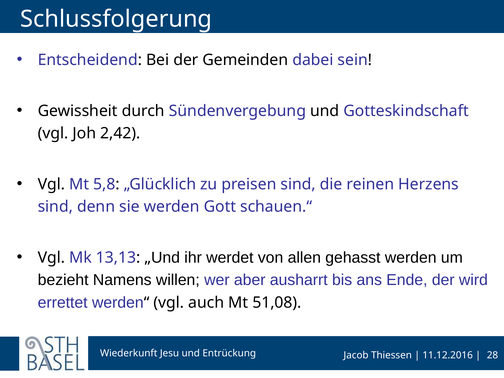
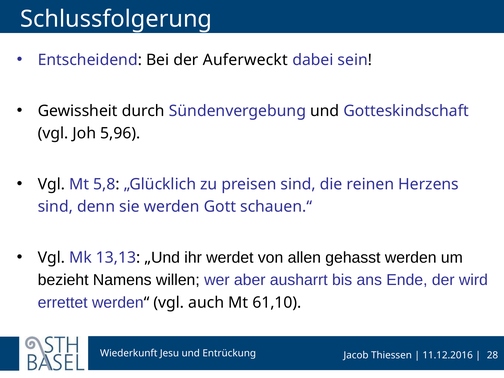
Gemeinden: Gemeinden -> Auferweckt (245, 60)
2,42: 2,42 -> 5,96 (120, 133)
51,08: 51,08 -> 61,10 (277, 302)
